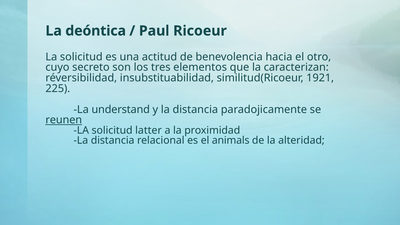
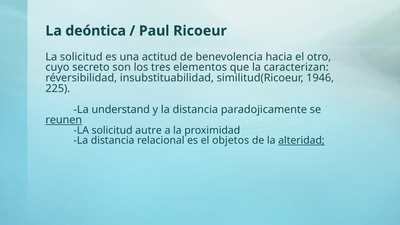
1921: 1921 -> 1946 (320, 78)
latter: latter -> autre (149, 130)
animals: animals -> objetos (231, 141)
alteridad underline: none -> present (301, 141)
